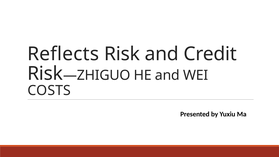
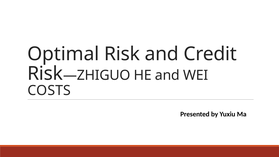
Reflects: Reflects -> Optimal (63, 54)
